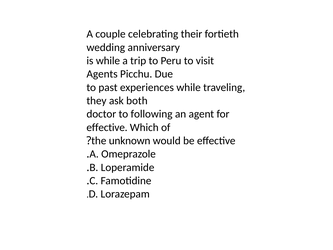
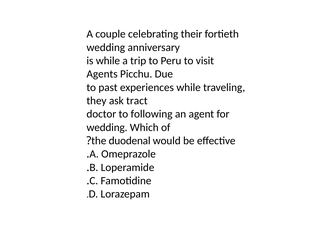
both: both -> tract (137, 101)
effective: effective -> wedding (107, 127)
unknown: unknown -> duodenal (130, 141)
